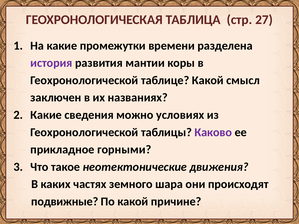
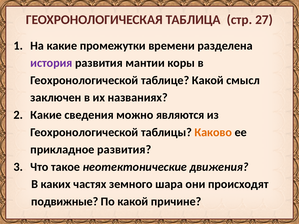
условиях: условиях -> являются (180, 115)
Каково colour: purple -> orange (213, 132)
прикладное горными: горными -> развития (124, 150)
